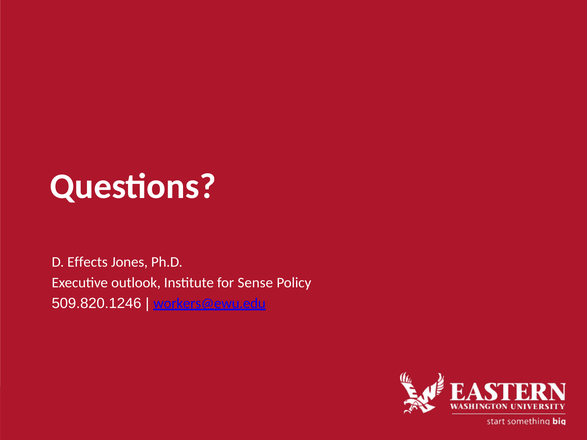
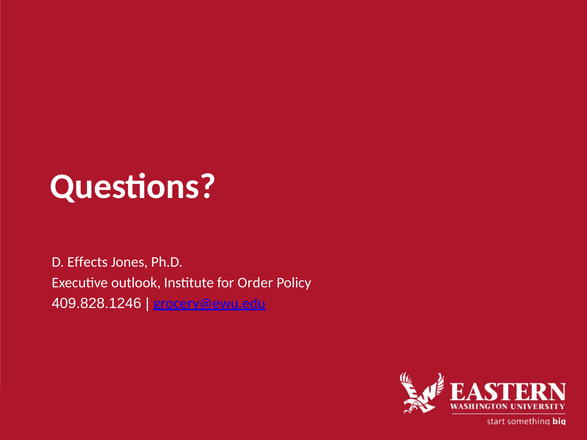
Sense: Sense -> Order (255, 283)
509.820.1246: 509.820.1246 -> 409.828.1246 (97, 303)
workers@ewu.edu: workers@ewu.edu -> grocery@ewu.edu (209, 303)
